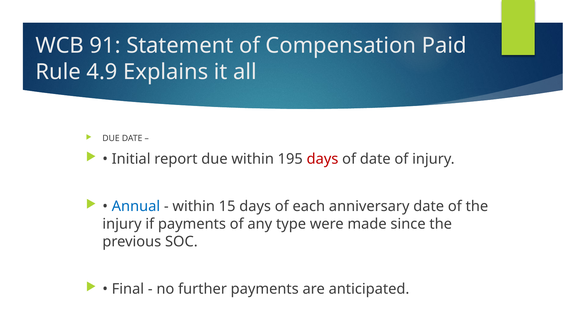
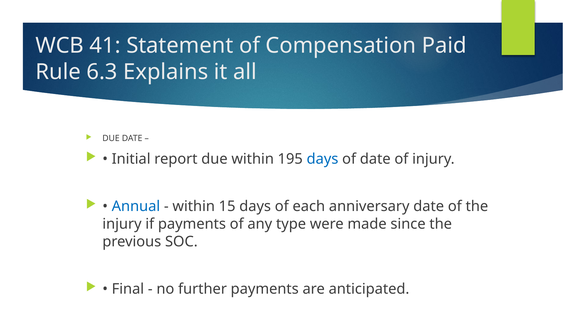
91: 91 -> 41 (105, 45)
4.9: 4.9 -> 6.3 (102, 72)
days colour: red -> blue (322, 159)
